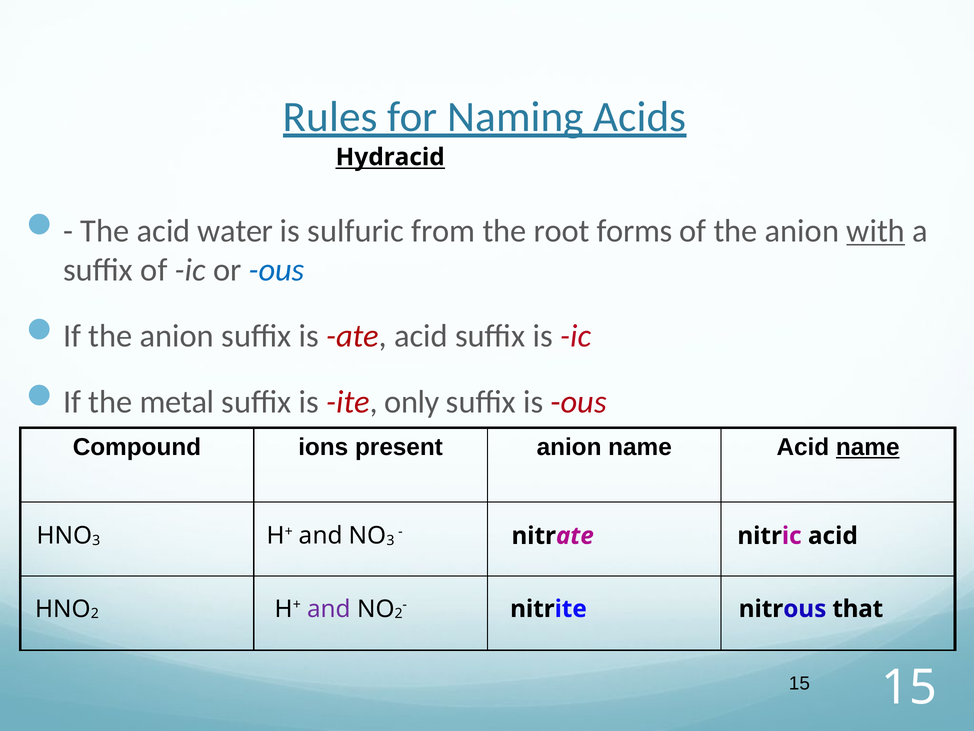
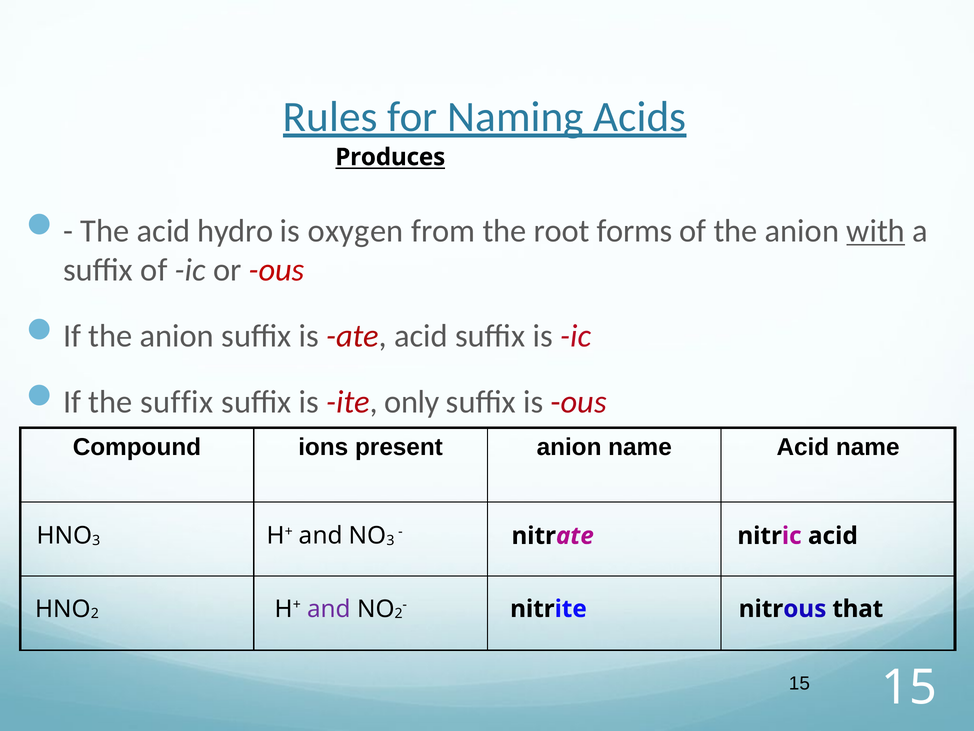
Hydracid: Hydracid -> Produces (390, 157)
water: water -> hydro (235, 231)
sulfuric: sulfuric -> oxygen (356, 231)
ous colour: blue -> red (277, 270)
the metal: metal -> suffix (177, 402)
name underline: present -> none (868, 447)
